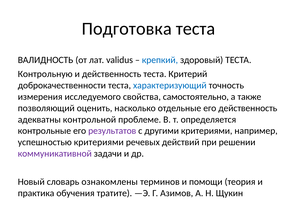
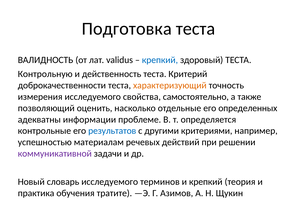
характеризующий colour: blue -> orange (170, 85)
его действенность: действенность -> определенных (248, 108)
контрольной: контрольной -> информации (89, 119)
результатов colour: purple -> blue (112, 131)
успешностью критериями: критериями -> материалам (99, 142)
словарь ознакомлены: ознакомлены -> исследуемого (110, 182)
и помощи: помощи -> крепкий (206, 182)
